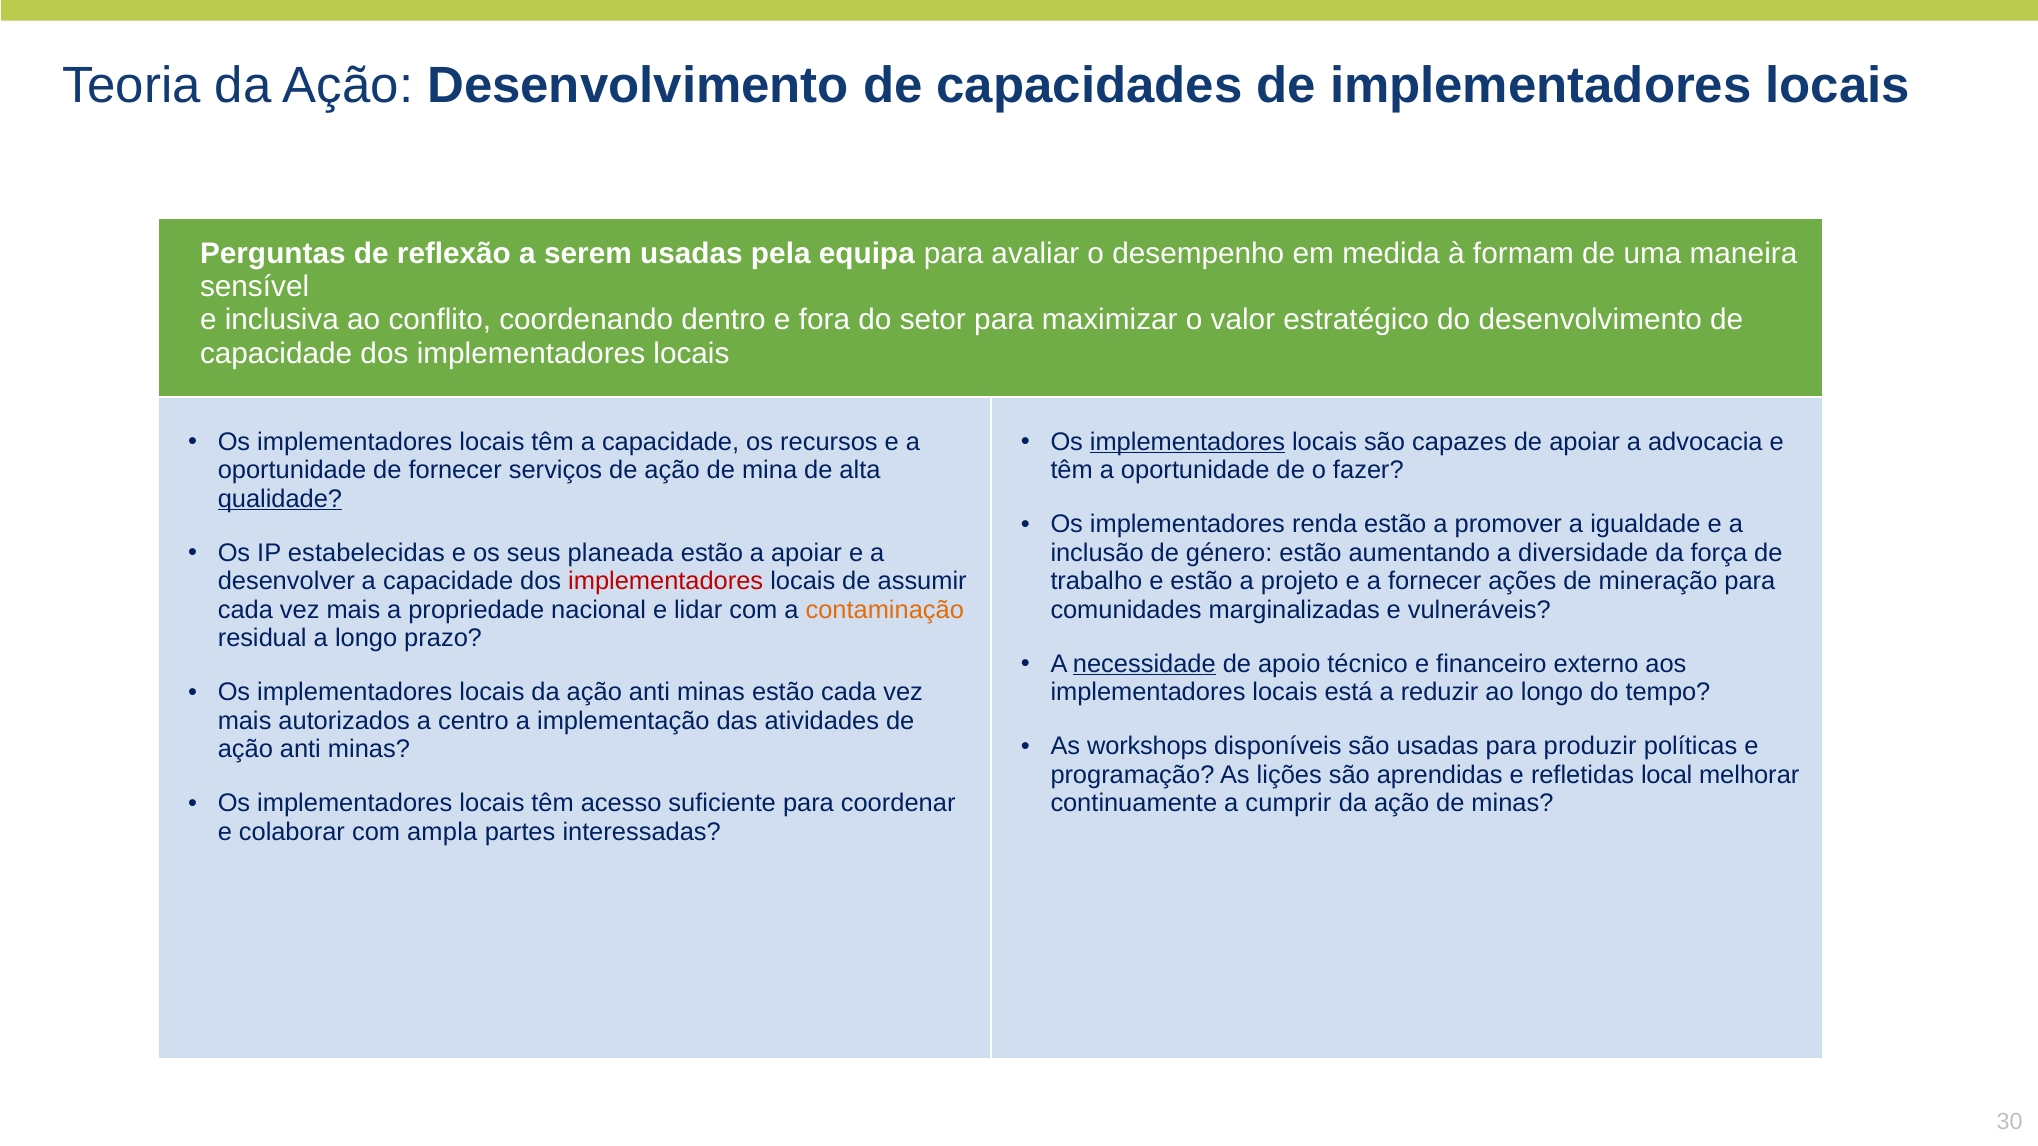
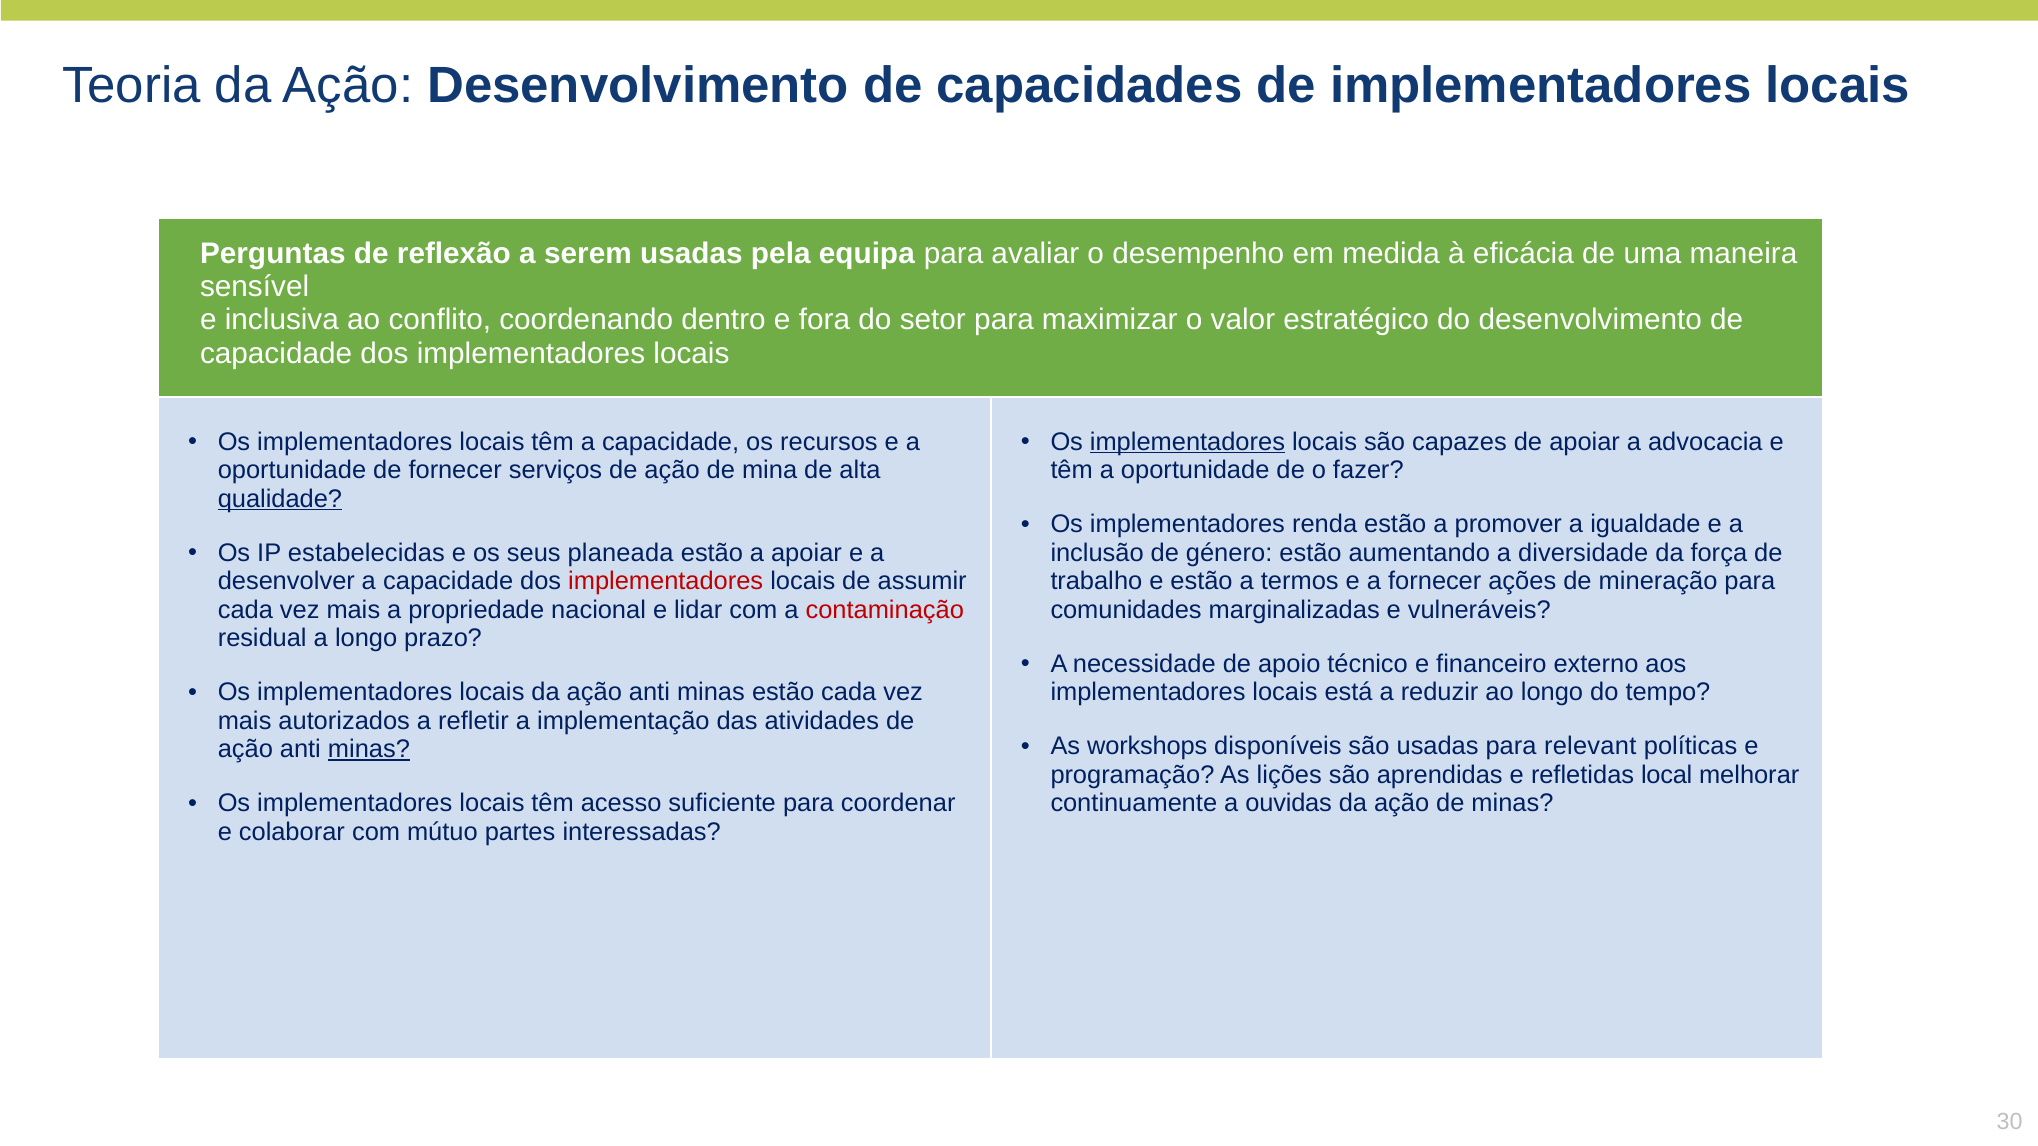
formam: formam -> eficácia (1523, 253)
projeto: projeto -> termos (1300, 581)
contaminação colour: orange -> red (885, 610)
necessidade underline: present -> none (1144, 664)
centro: centro -> refletir (474, 721)
produzir: produzir -> relevant (1590, 746)
minas underline: none -> present (369, 749)
cumprir: cumprir -> ouvidas (1289, 803)
ampla: ampla -> mútuo (442, 832)
